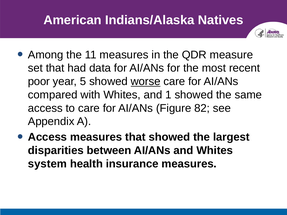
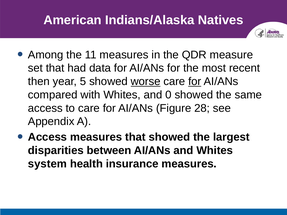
poor: poor -> then (39, 82)
for underline: none -> present (195, 82)
1: 1 -> 0 (168, 95)
82: 82 -> 28 (202, 108)
